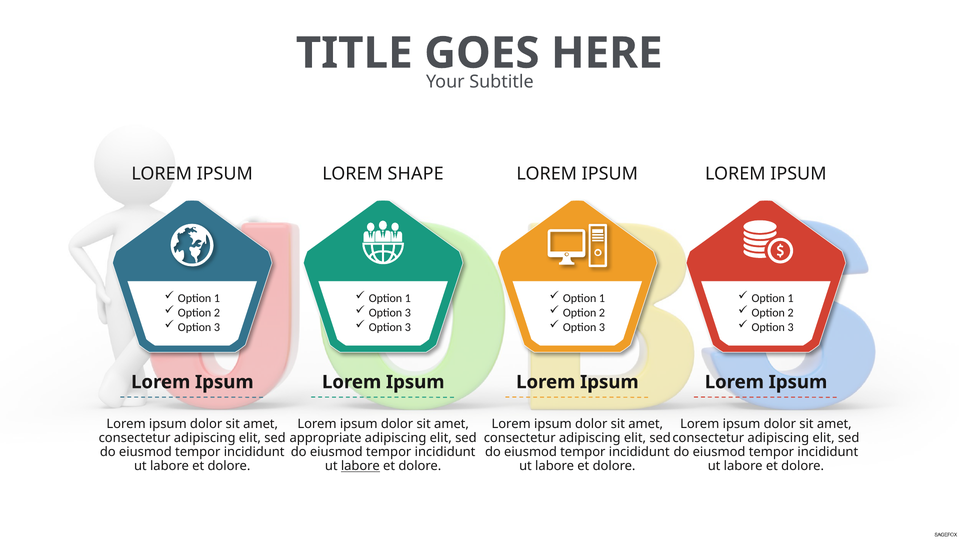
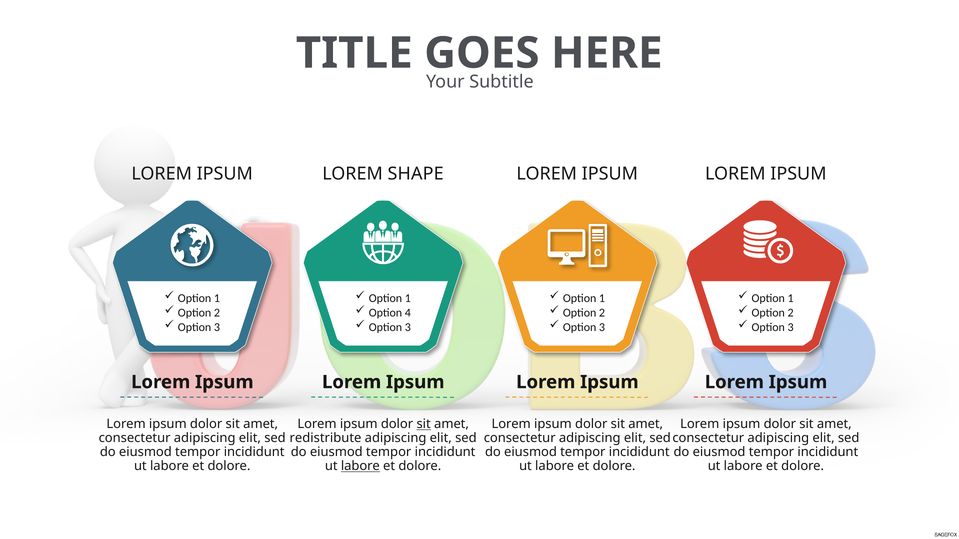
3: 3 -> 4 (408, 313)
sit underline: none -> present (424, 424)
appropriate: appropriate -> redistribute (326, 438)
